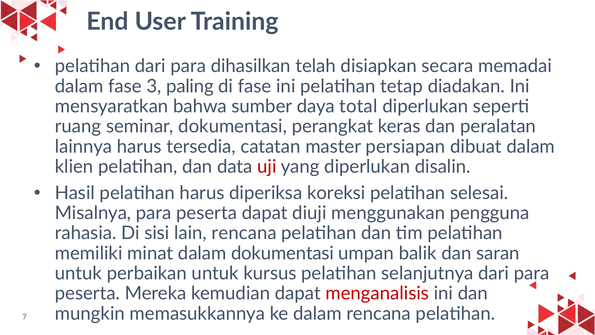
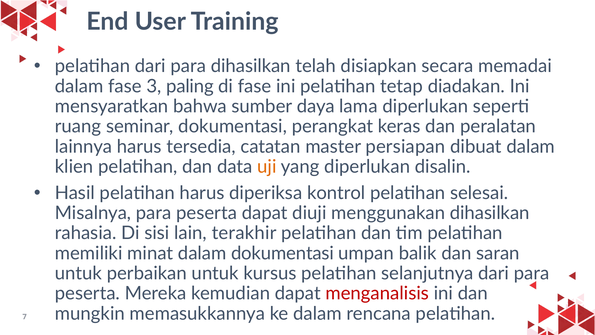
total: total -> lama (358, 106)
uji colour: red -> orange (267, 167)
koreksi: koreksi -> kontrol (336, 193)
menggunakan pengguna: pengguna -> dihasilkan (490, 213)
lain rencana: rencana -> terakhir (244, 233)
